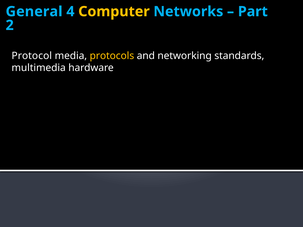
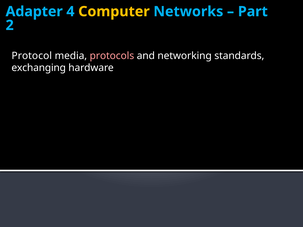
General: General -> Adapter (34, 12)
protocols colour: yellow -> pink (112, 56)
multimedia: multimedia -> exchanging (39, 68)
